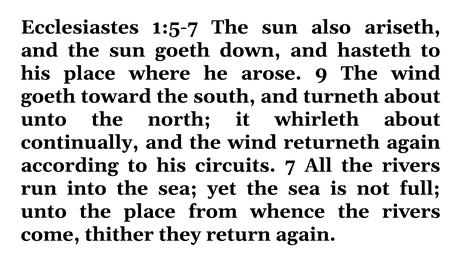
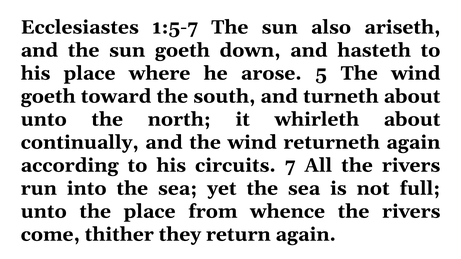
9: 9 -> 5 (321, 73)
